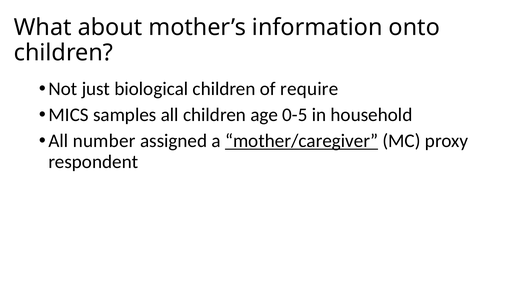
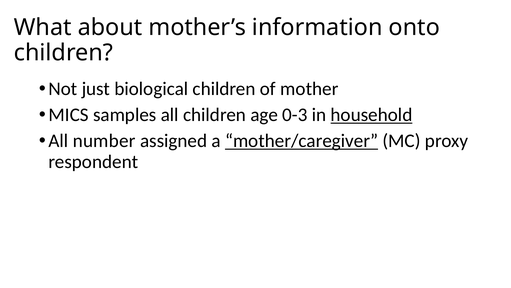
require: require -> mother (309, 89)
0-5: 0-5 -> 0-3 (295, 115)
household underline: none -> present (372, 115)
